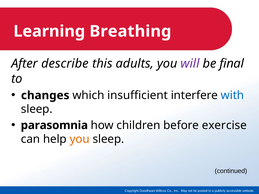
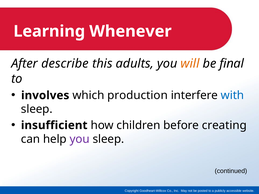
Breathing: Breathing -> Whenever (130, 31)
will colour: purple -> orange (190, 64)
changes: changes -> involves (45, 95)
insufficient: insufficient -> production (138, 95)
parasomnia: parasomnia -> insufficient (54, 125)
exercise: exercise -> creating (224, 125)
you colour: orange -> purple (80, 139)
